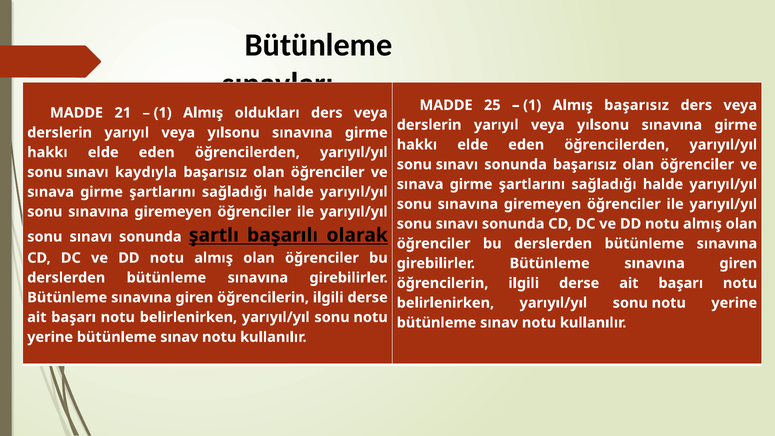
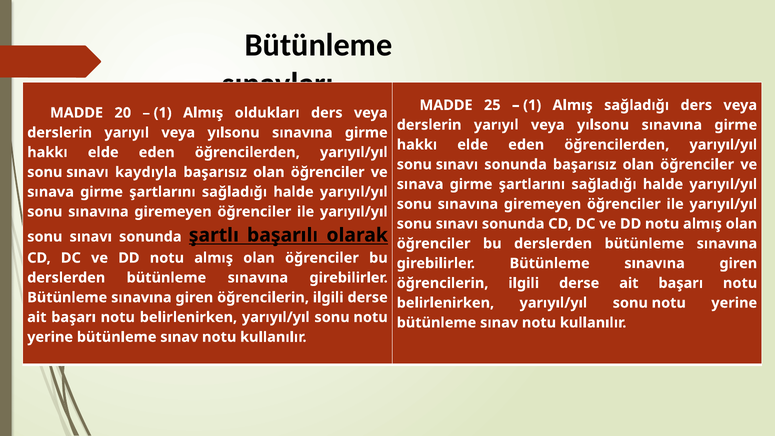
Almış başarısız: başarısız -> sağladığı (637, 105)
21: 21 -> 20 (123, 113)
